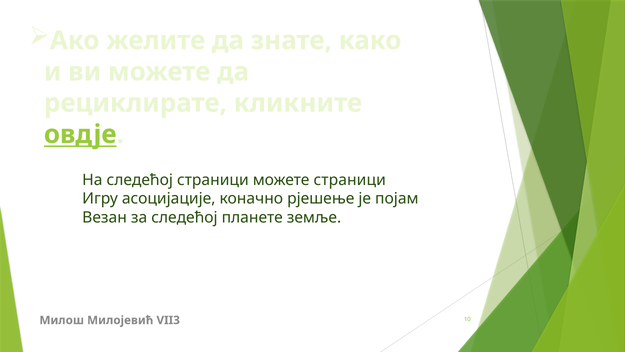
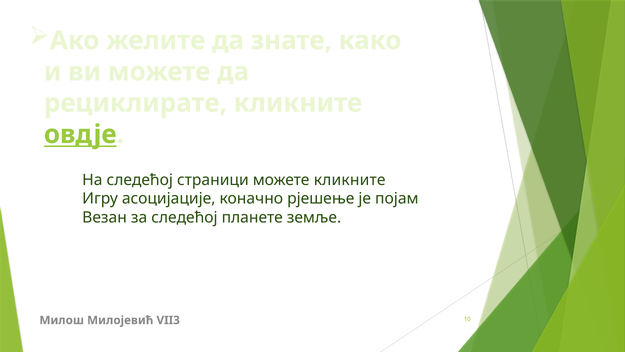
можете страници: страници -> кликните (350, 180)
